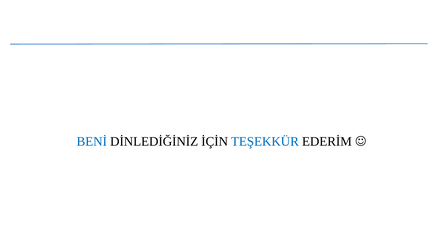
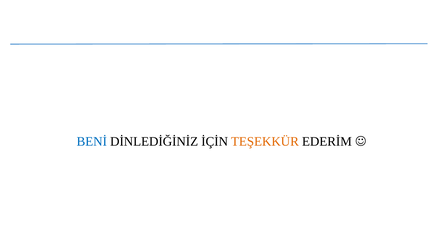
TEŞEKKÜR colour: blue -> orange (265, 141)
